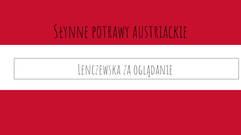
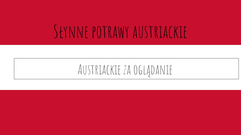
Lenczewska: Lenczewska -> Austriackie (99, 70)
